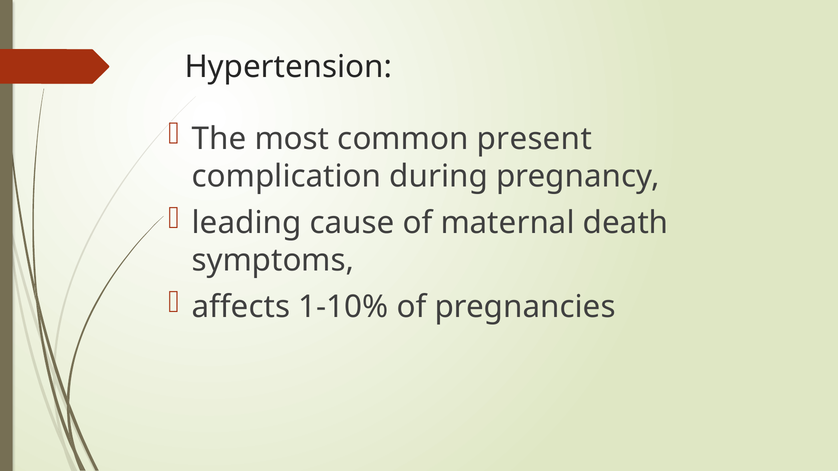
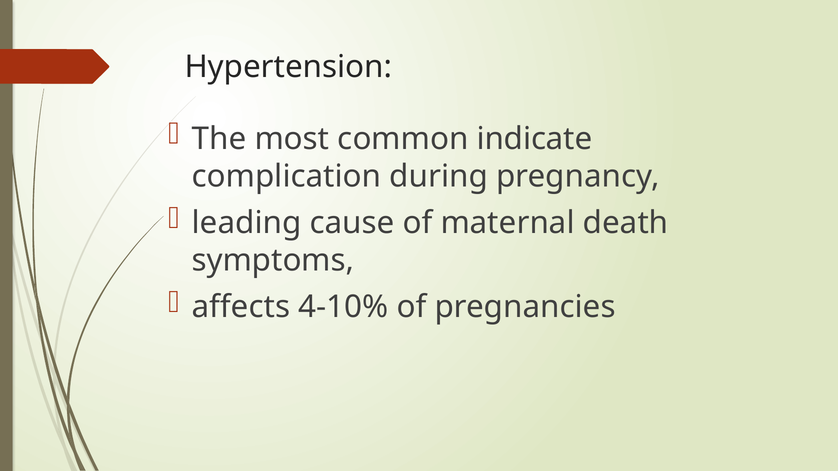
present: present -> indicate (535, 139)
1-10%: 1-10% -> 4-10% (343, 307)
